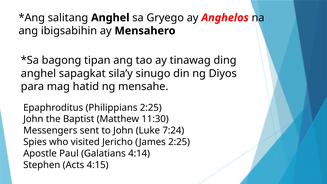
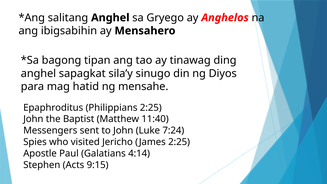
11:30: 11:30 -> 11:40 (155, 119)
4:15: 4:15 -> 9:15 (98, 165)
